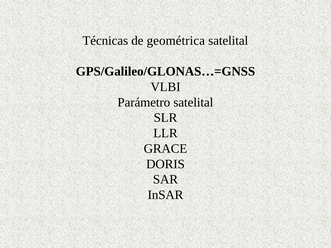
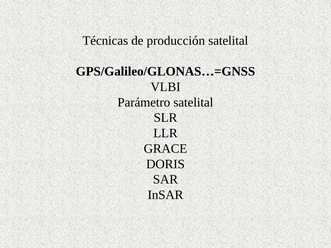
geométrica: geométrica -> producción (176, 41)
